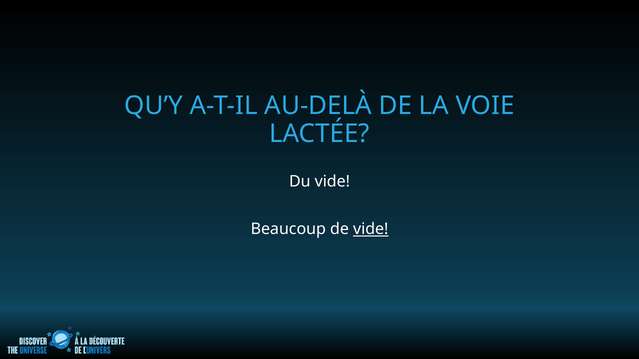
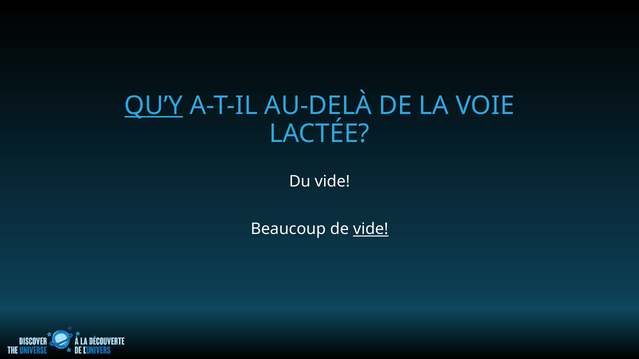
QU’Y underline: none -> present (154, 106)
